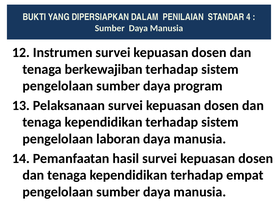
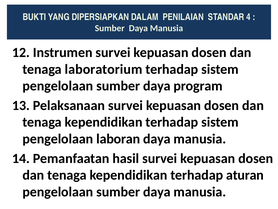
berkewajiban: berkewajiban -> laboratorium (104, 69)
empat: empat -> aturan (245, 175)
